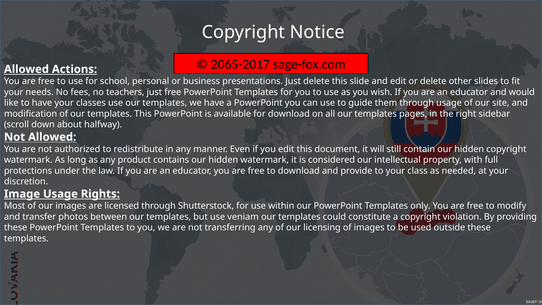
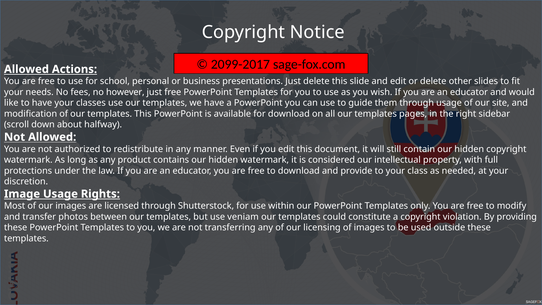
2065-2017: 2065-2017 -> 2099-2017 (240, 64)
teachers: teachers -> however (125, 92)
